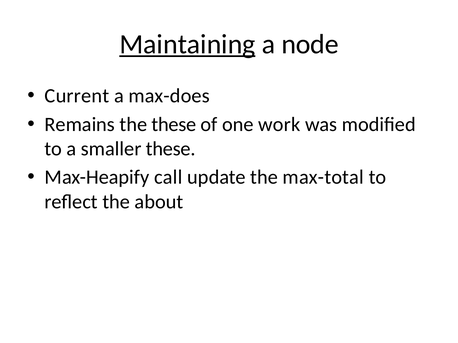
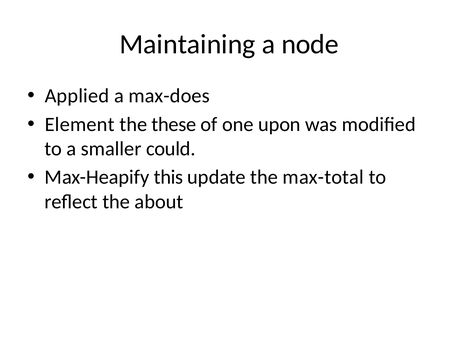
Maintaining underline: present -> none (187, 44)
Current: Current -> Applied (77, 96)
Remains: Remains -> Element (80, 125)
work: work -> upon (279, 125)
smaller these: these -> could (171, 149)
call: call -> this (169, 178)
